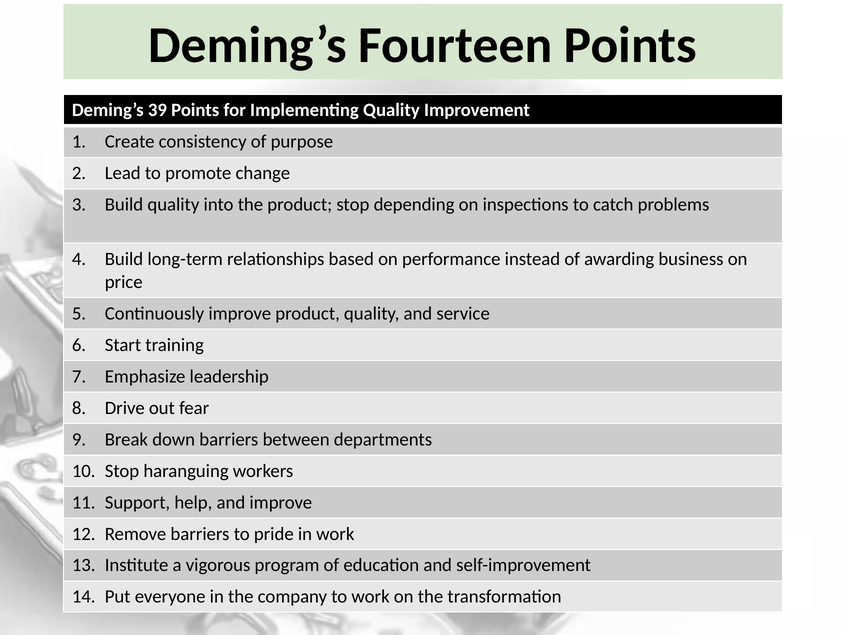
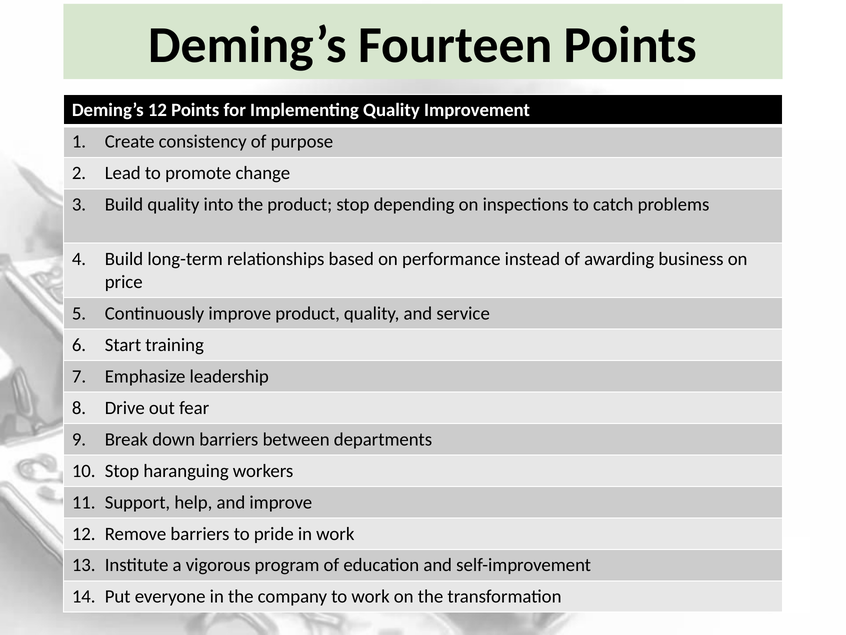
Deming’s 39: 39 -> 12 (157, 110)
